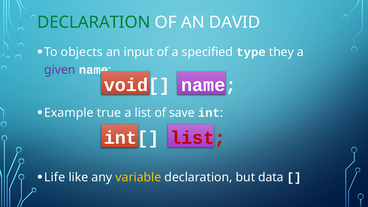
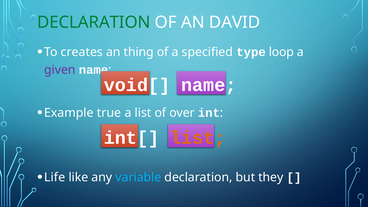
objects: objects -> creates (82, 52)
input: input -> thing (139, 52)
they: they -> loop (281, 52)
save: save -> over (182, 113)
list colour: red -> orange (198, 138)
variable colour: yellow -> light blue (138, 177)
data: data -> they (271, 177)
